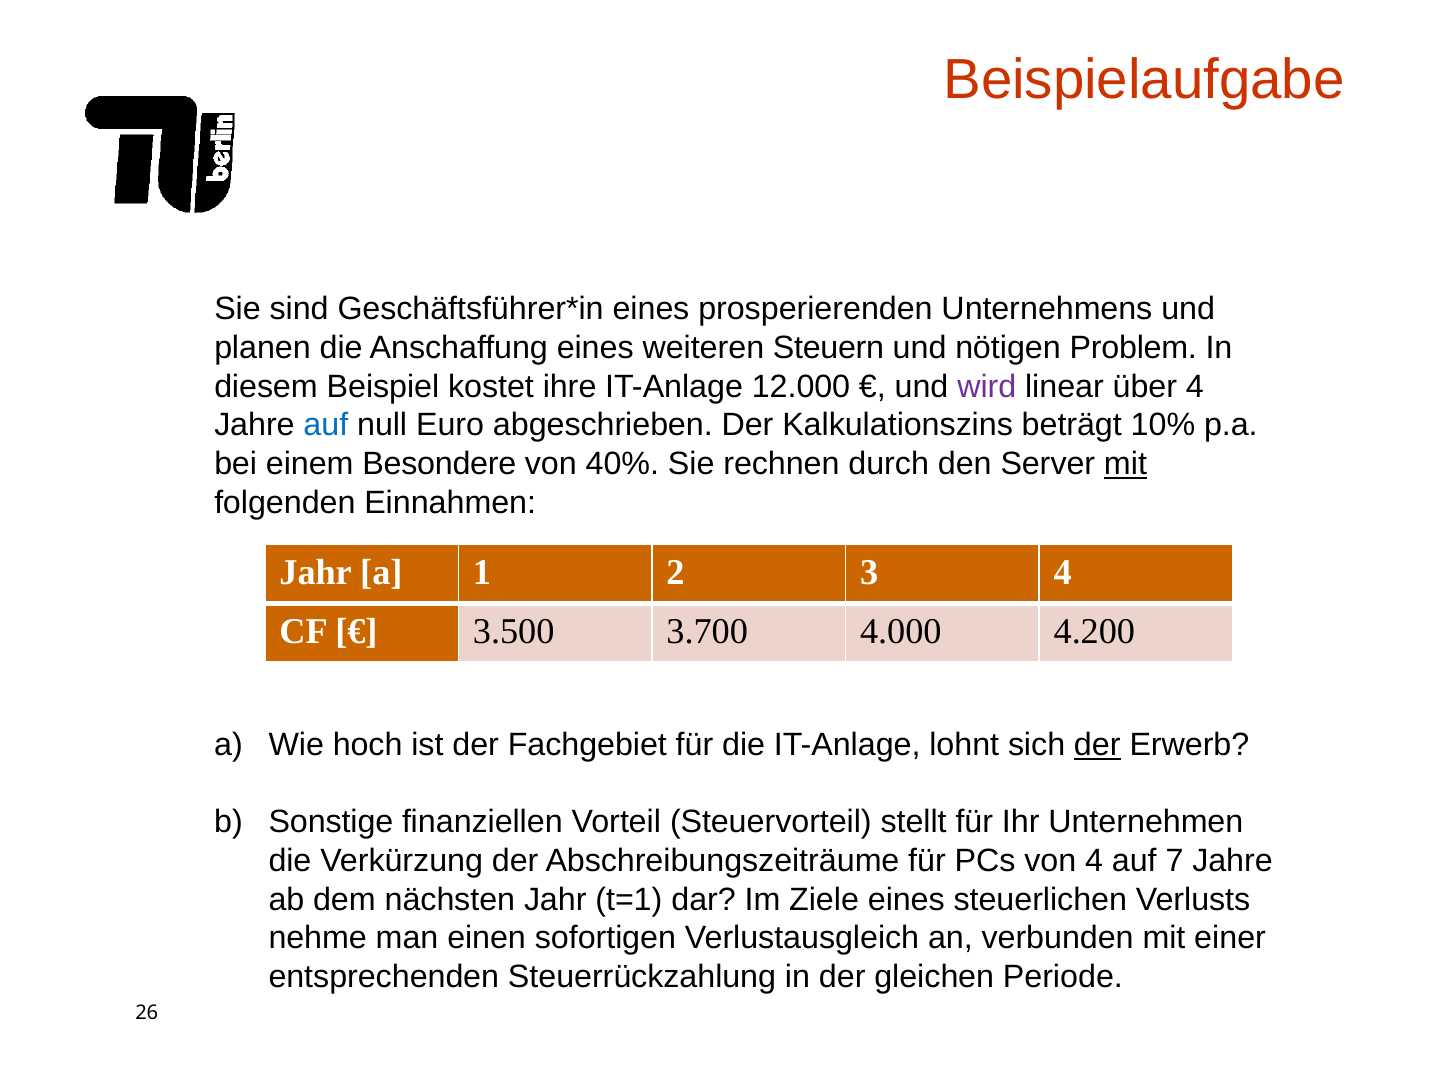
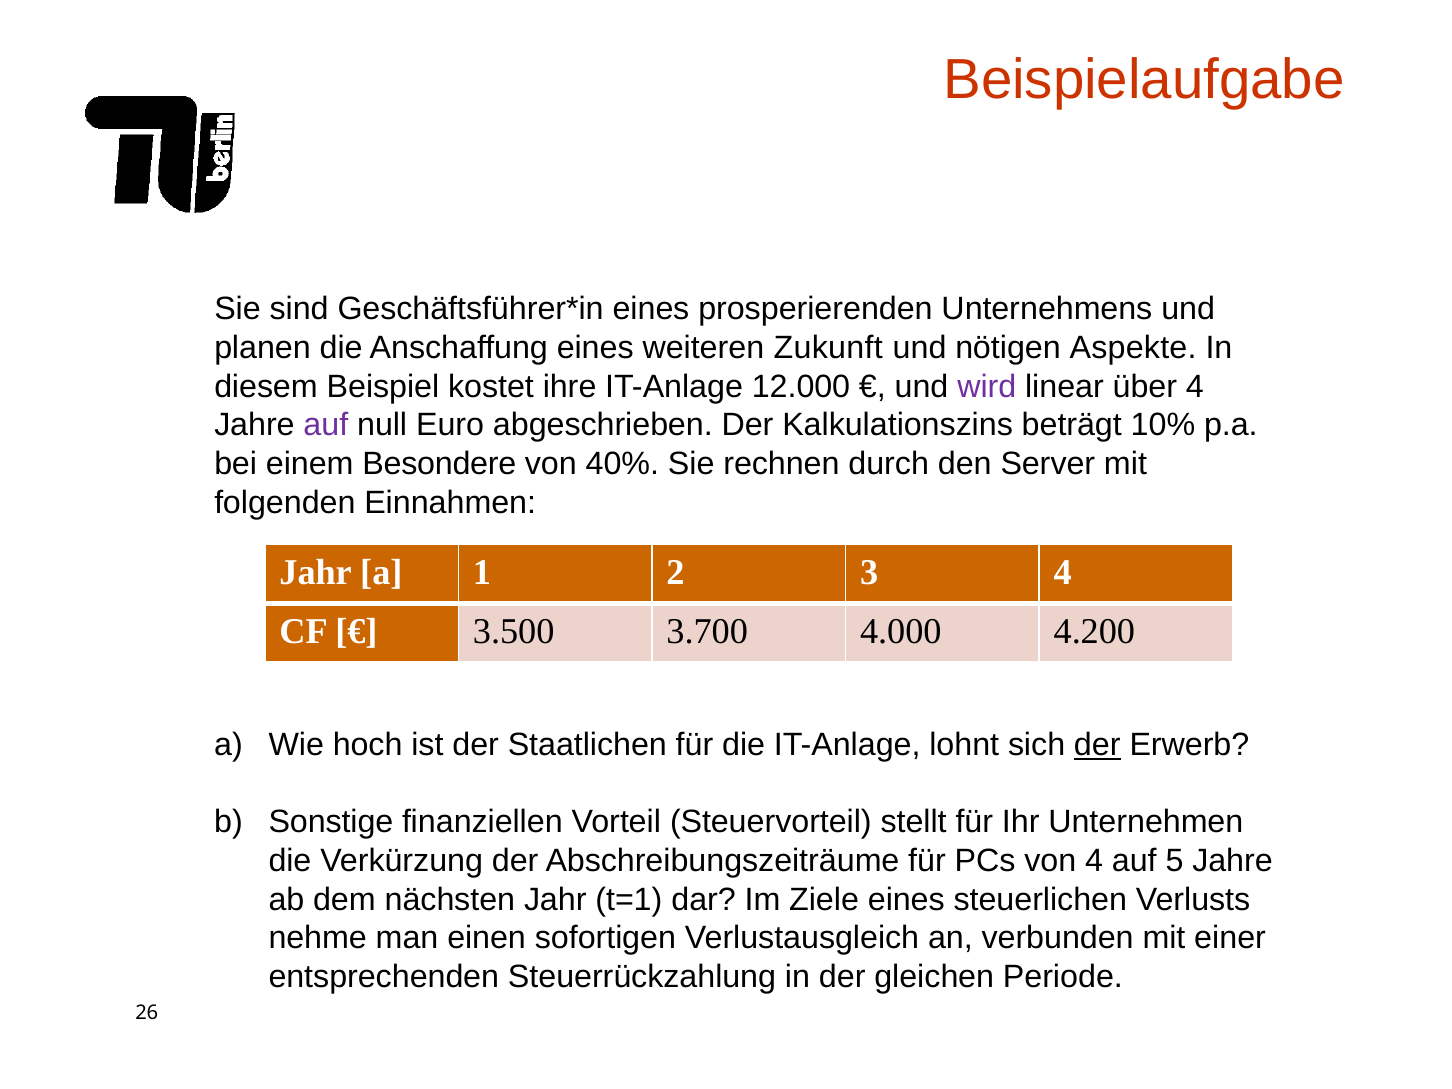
Steuern: Steuern -> Zukunft (828, 348)
Problem: Problem -> Aspekte (1133, 348)
auf colour: blue -> purple (326, 425)
mit underline: present -> none (1125, 464)
Fachgebiet: Fachgebiet -> Staatlichen (587, 745)
7: 7 -> 5 (1175, 861)
